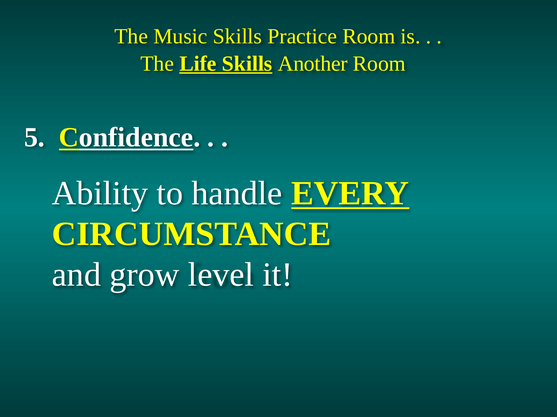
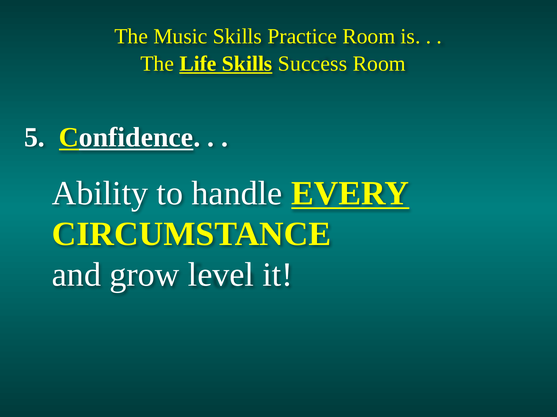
Another: Another -> Success (313, 64)
